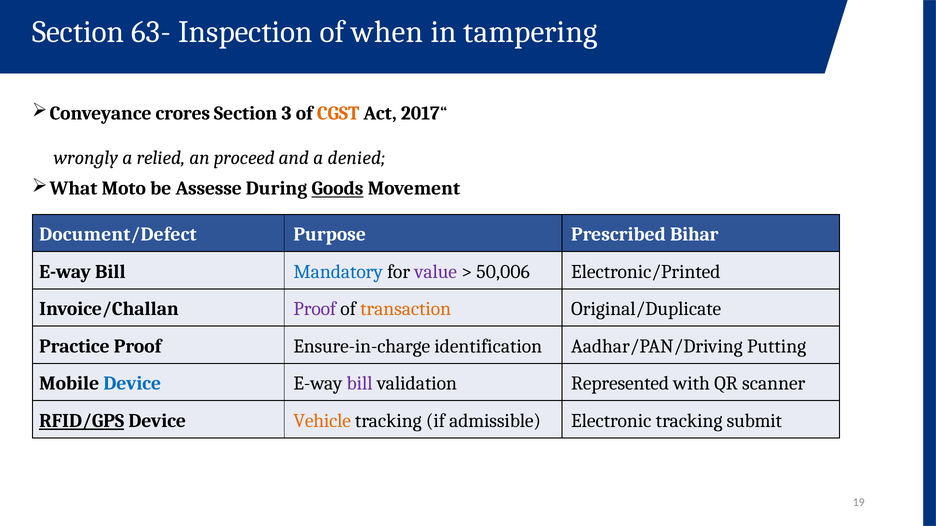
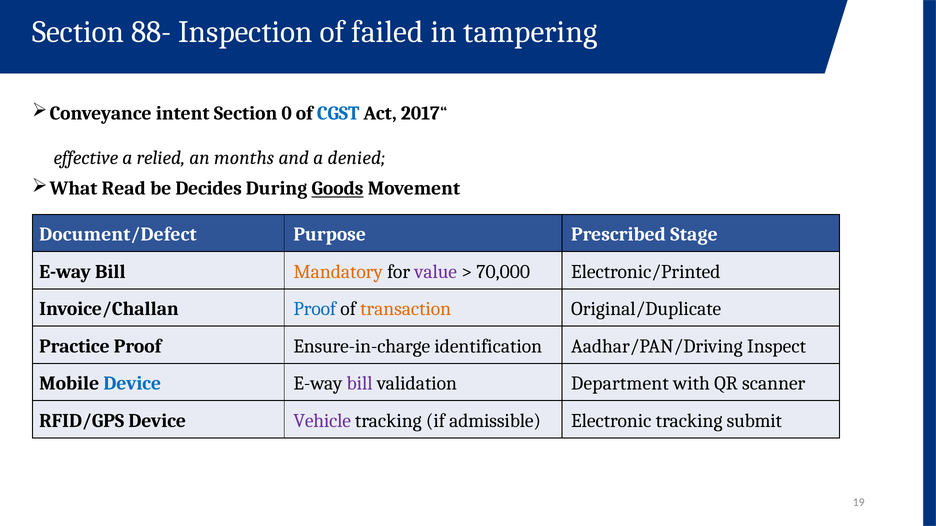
63-: 63- -> 88- (151, 32)
when: when -> failed (387, 32)
crores: crores -> intent (183, 113)
3: 3 -> 0 (287, 113)
CGST colour: orange -> blue (338, 113)
wrongly: wrongly -> effective (86, 158)
proceed: proceed -> months (244, 158)
Moto: Moto -> Read (124, 189)
Assesse: Assesse -> Decides (209, 189)
Bihar: Bihar -> Stage (694, 235)
Mandatory colour: blue -> orange (338, 272)
50,006: 50,006 -> 70,000 (503, 272)
Proof colour: purple -> blue (315, 309)
Putting: Putting -> Inspect (777, 347)
Represented: Represented -> Department (620, 384)
RFID/GPS underline: present -> none (82, 421)
Vehicle colour: orange -> purple (322, 421)
